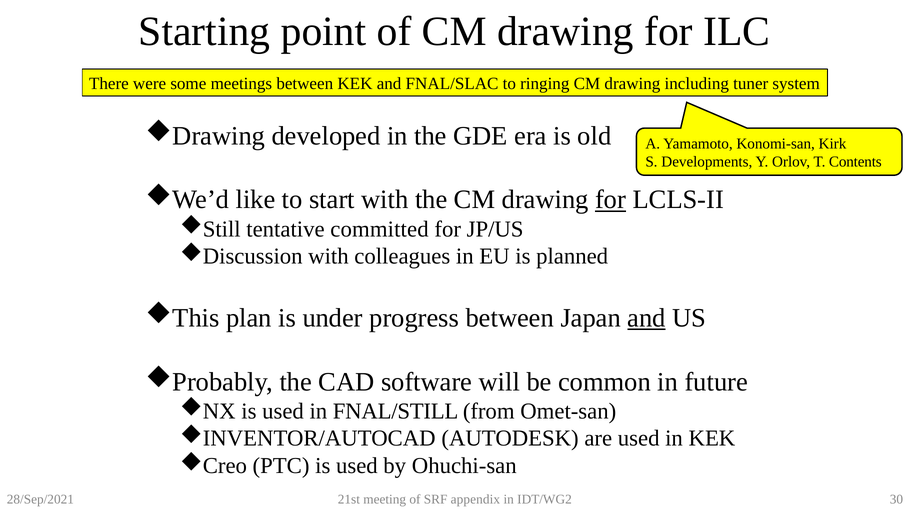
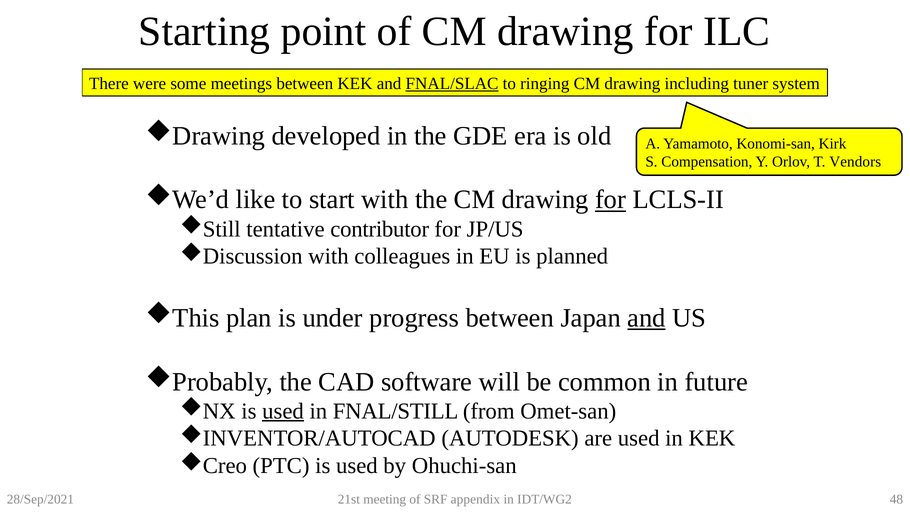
FNAL/SLAC underline: none -> present (452, 84)
Developments: Developments -> Compensation (707, 162)
Contents: Contents -> Vendors (855, 162)
committed: committed -> contributor (380, 229)
used underline: none -> present (283, 411)
30: 30 -> 48 (897, 499)
